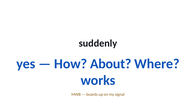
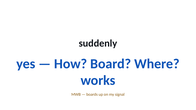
About: About -> Board (111, 64)
